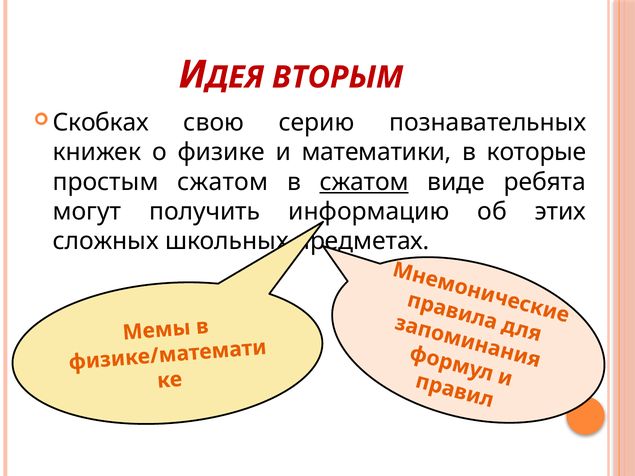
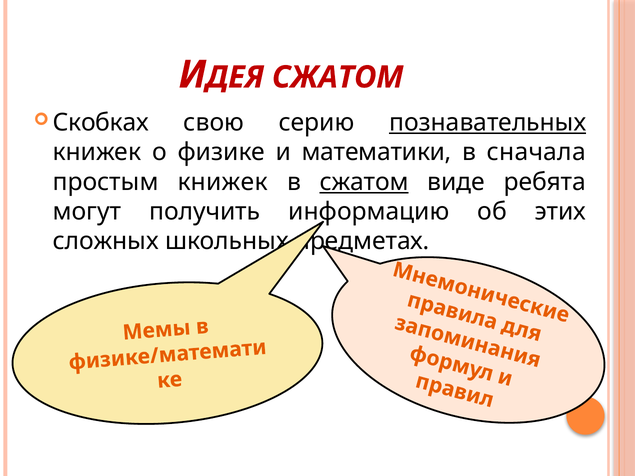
ВТОРЫМ: ВТОРЫМ -> СЖАТОМ (338, 77)
познавательных underline: none -> present (488, 123)
которые: которые -> сначала (536, 152)
простым сжатом: сжатом -> книжек (223, 182)
